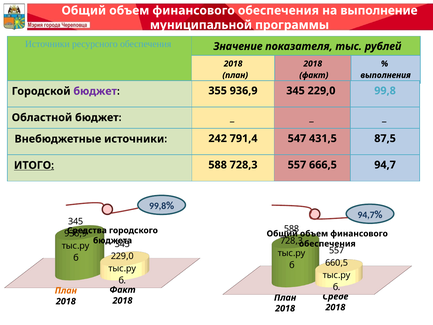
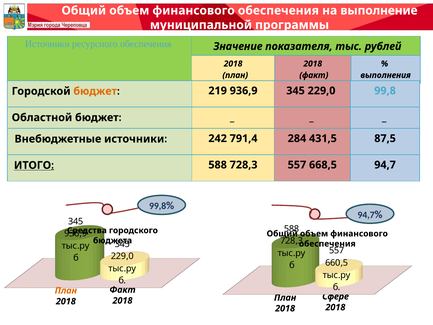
бюджет colour: purple -> orange (95, 91)
355: 355 -> 219 (218, 91)
547: 547 -> 284 (297, 138)
666,5: 666,5 -> 668,5 (323, 165)
Среде: Среде -> Сфере (335, 296)
